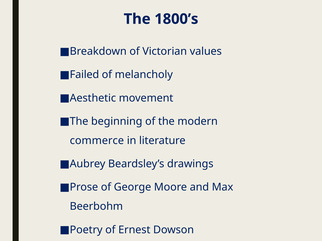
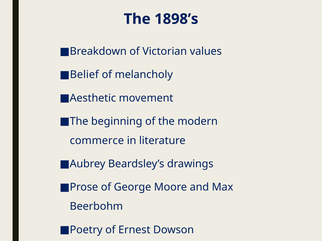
1800’s: 1800’s -> 1898’s (176, 19)
Failed: Failed -> Belief (84, 75)
